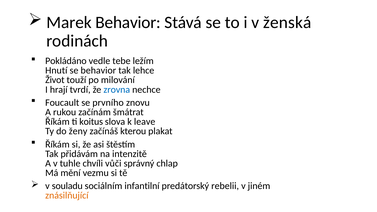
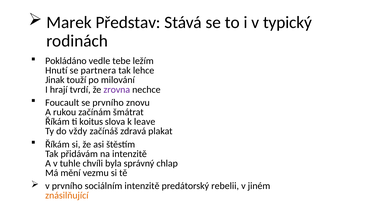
Marek Behavior: Behavior -> Představ (128, 22)
ženská: ženská -> typický (287, 22)
se behavior: behavior -> partnera (98, 70)
Život: Život -> Jinak (55, 80)
zrovna colour: blue -> purple (117, 90)
ženy: ženy -> vždy (78, 131)
kterou: kterou -> zdravá (133, 131)
vůči: vůči -> byla (113, 163)
v souladu: souladu -> prvního (67, 186)
sociálním infantilní: infantilní -> intenzitě (142, 186)
